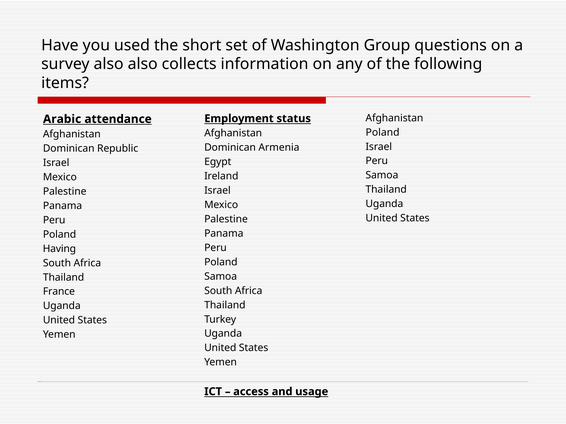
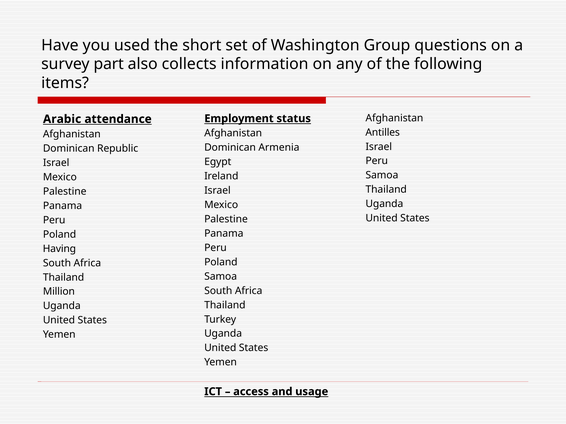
survey also: also -> part (109, 64)
Poland: Poland -> Antilles (383, 132)
France: France -> Million (59, 292)
